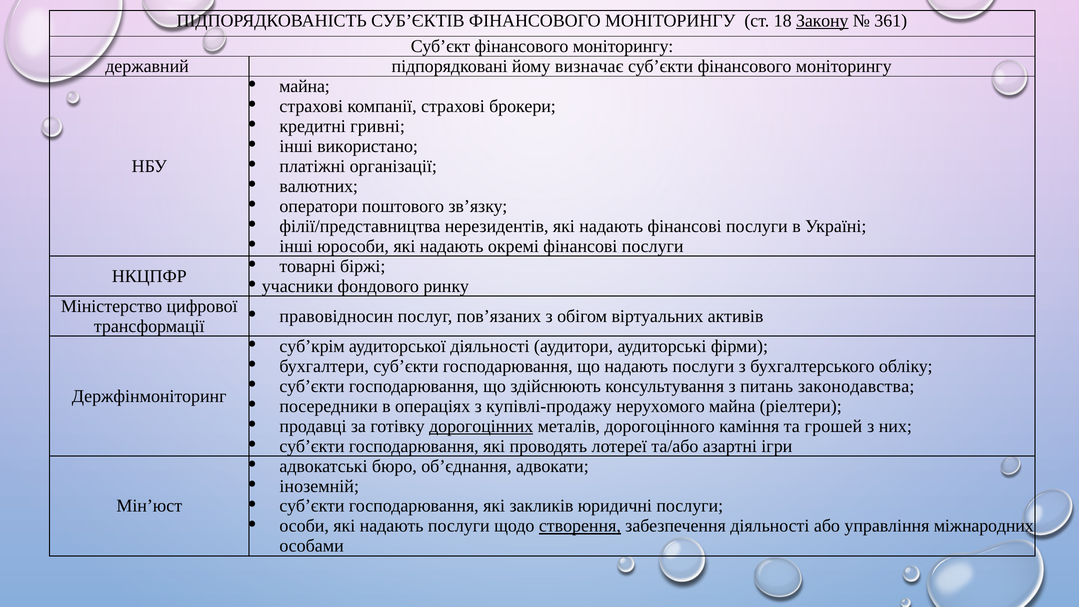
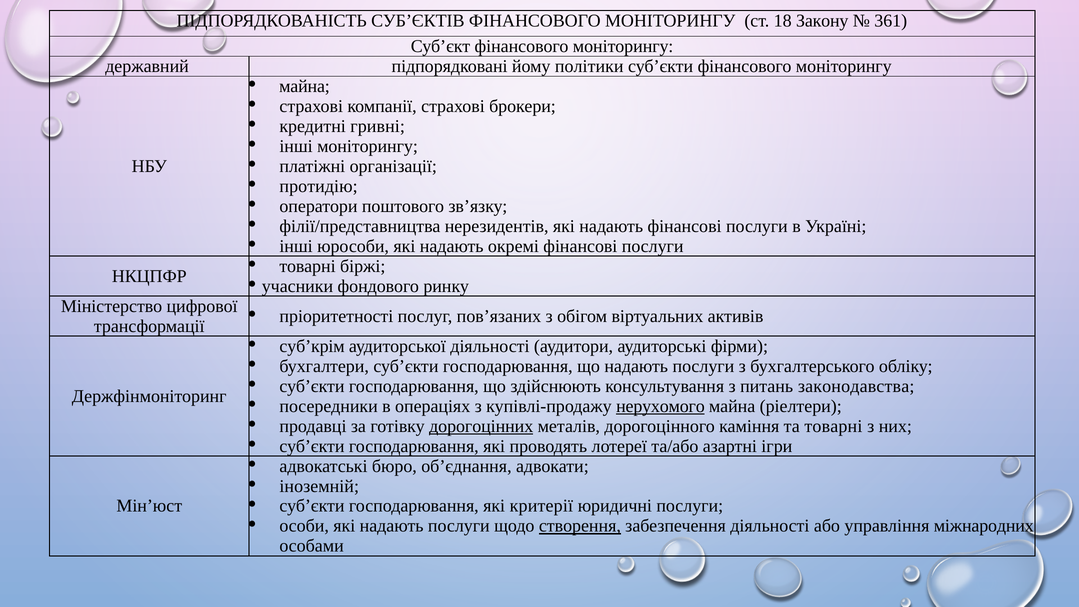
Закону underline: present -> none (822, 21)
визначає: визначає -> політики (589, 66)
інші використано: використано -> моніторингу (368, 146)
валютних: валютних -> протидію (319, 186)
правовідносин: правовідносин -> пріоритетності (336, 316)
нерухомого underline: none -> present (660, 406)
та грошей: грошей -> товарні (833, 426)
закликів: закликів -> критерії (541, 506)
